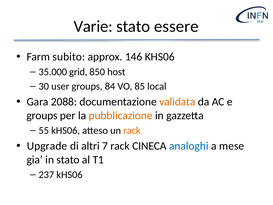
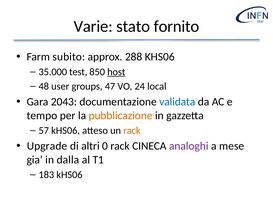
essere: essere -> fornito (177, 26)
146: 146 -> 288 (134, 57)
grid: grid -> test (78, 72)
host underline: none -> present (116, 72)
30: 30 -> 48 (44, 86)
84: 84 -> 47 (110, 86)
85: 85 -> 24 (140, 86)
2088: 2088 -> 2043 (64, 102)
validata colour: orange -> blue (177, 102)
groups: groups -> tempo (42, 115)
55: 55 -> 57 (44, 130)
7: 7 -> 0 (105, 146)
analoghi colour: blue -> purple (189, 146)
in stato: stato -> dalla (68, 159)
237: 237 -> 183 (46, 175)
